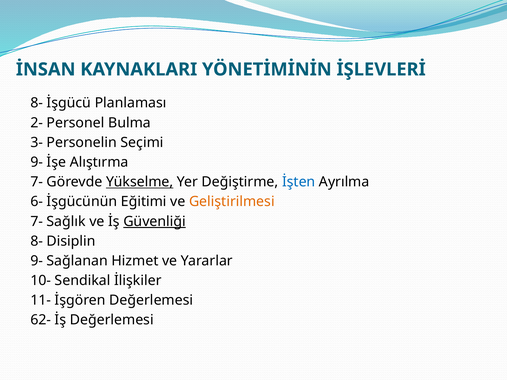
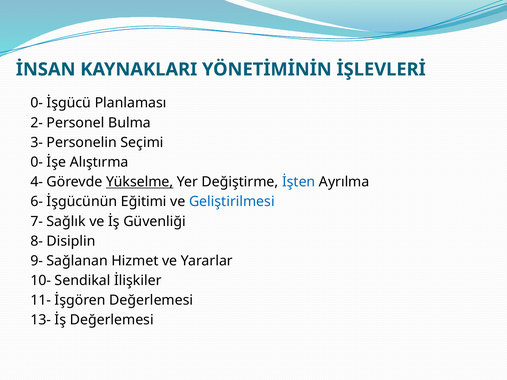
8-: 8- -> 0- (37, 103)
9-: 9- -> 0- (37, 162)
7-: 7- -> 4- (37, 182)
Geliştirilmesi colour: orange -> blue (232, 202)
Güvenliği underline: present -> none (155, 222)
62-: 62- -> 13- (41, 320)
